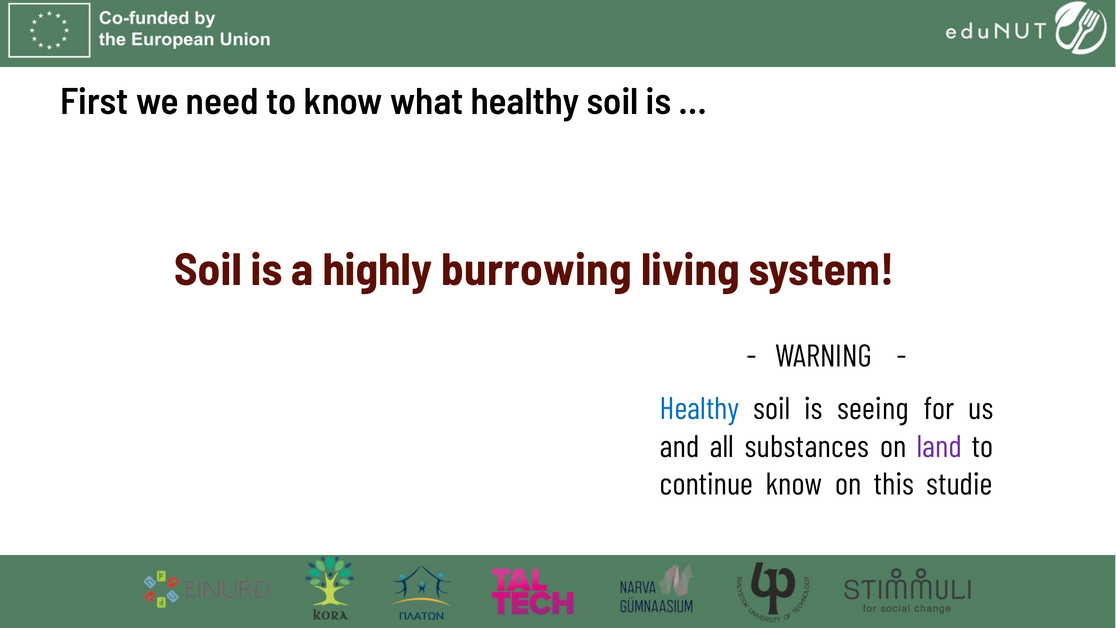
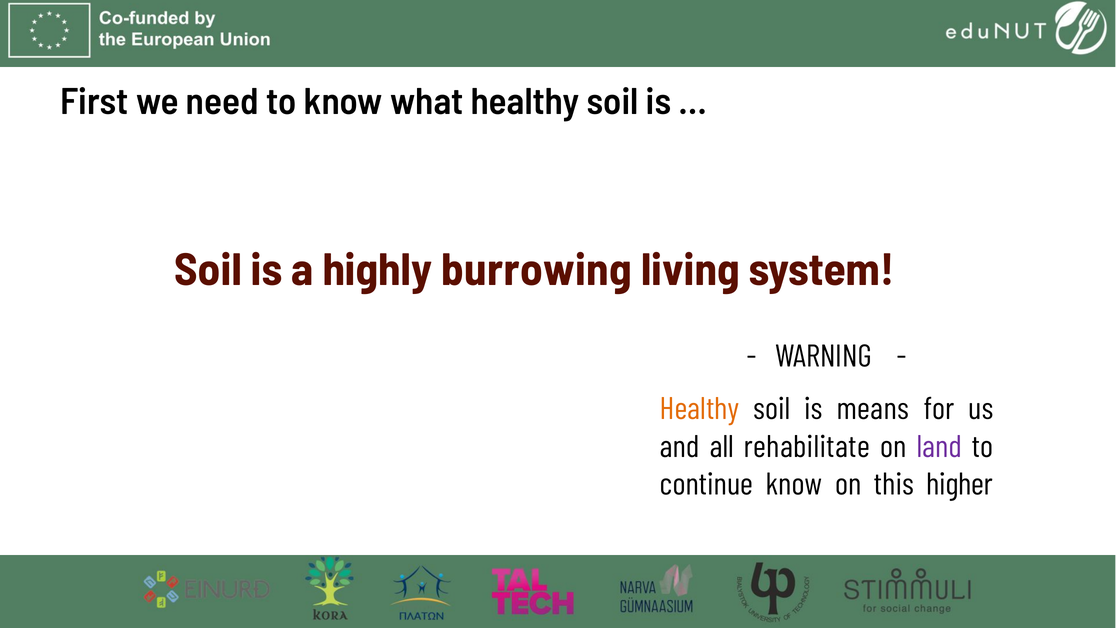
Healthy colour: blue -> orange (700, 409)
seeing: seeing -> means (873, 409)
substances: substances -> rehabilitate (807, 447)
studie: studie -> higher (960, 484)
